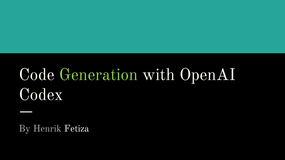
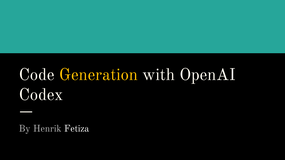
Generation colour: light green -> yellow (99, 75)
